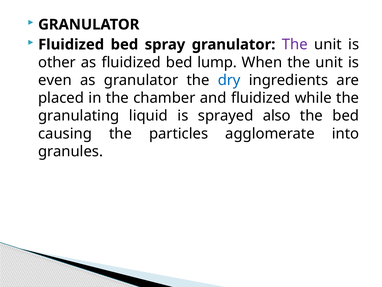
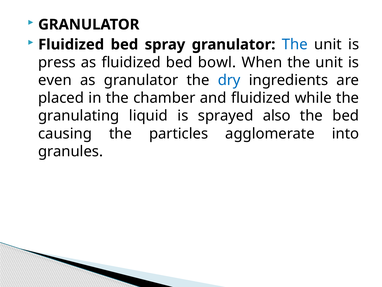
The colour: purple -> blue (295, 44)
other: other -> press (57, 62)
lump: lump -> bowl (217, 62)
